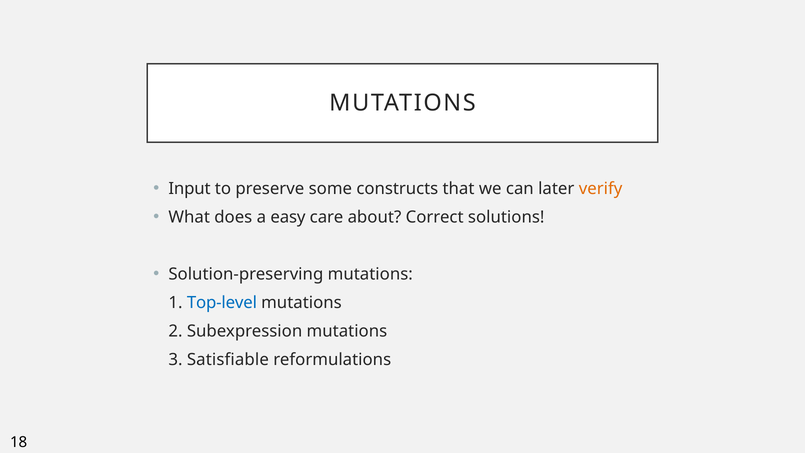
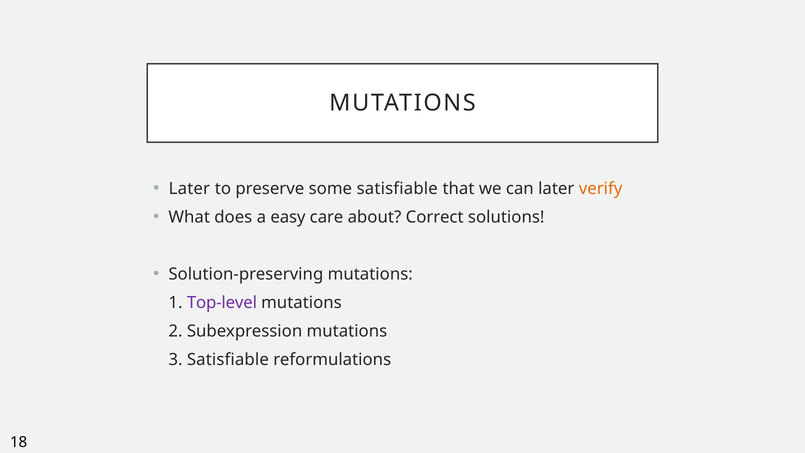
Input: Input -> Later (189, 188)
some constructs: constructs -> satisfiable (397, 188)
Top-level colour: blue -> purple (222, 303)
